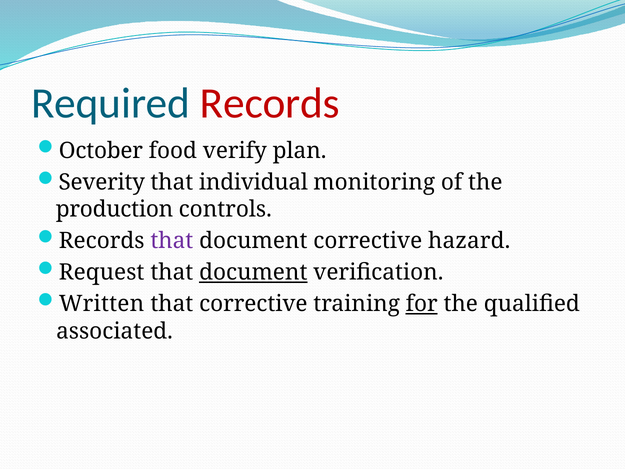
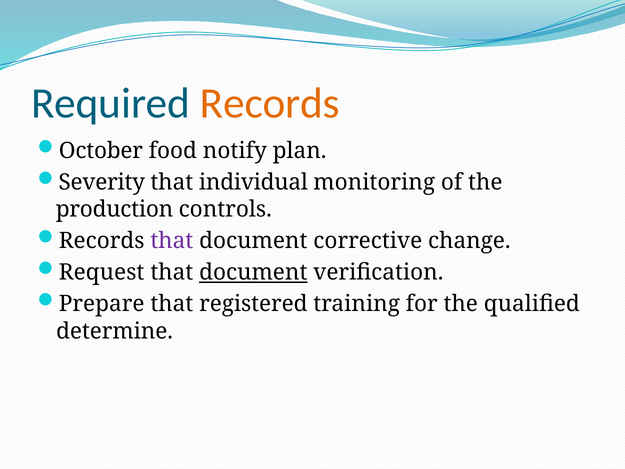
Records colour: red -> orange (270, 103)
verify: verify -> notify (235, 150)
hazard: hazard -> change (469, 241)
Written: Written -> Prepare (102, 304)
that corrective: corrective -> registered (253, 304)
for underline: present -> none (422, 304)
associated: associated -> determine (115, 331)
